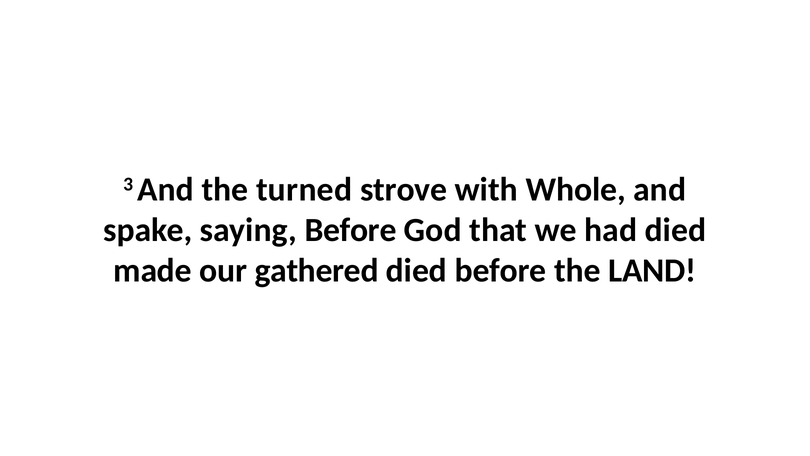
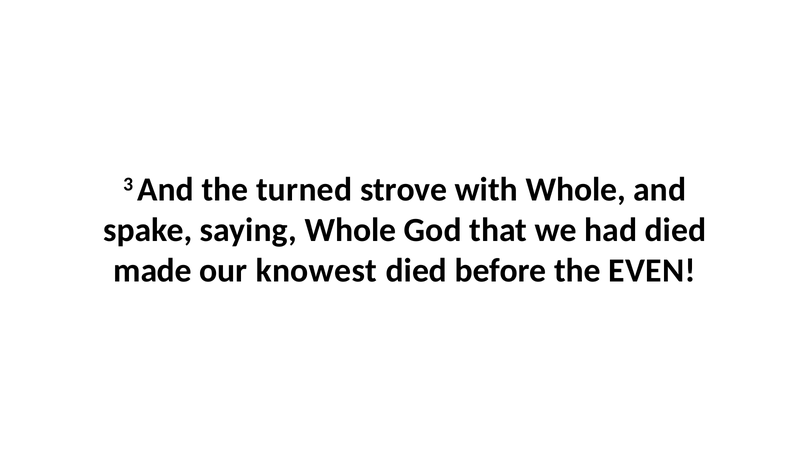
saying Before: Before -> Whole (350, 230)
gathered: gathered -> knowest (316, 271)
LAND: LAND -> EVEN (652, 271)
